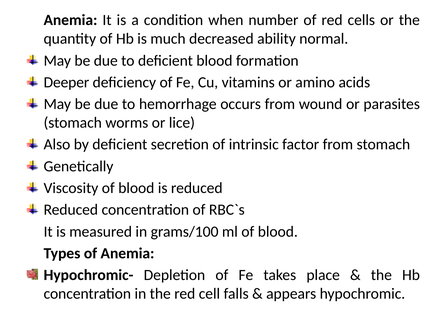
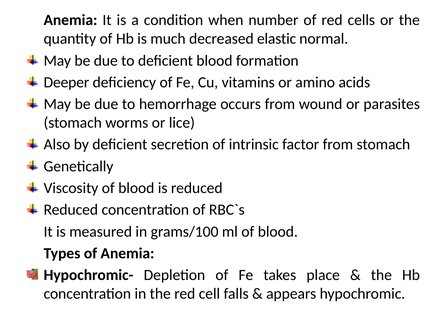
ability: ability -> elastic (277, 39)
